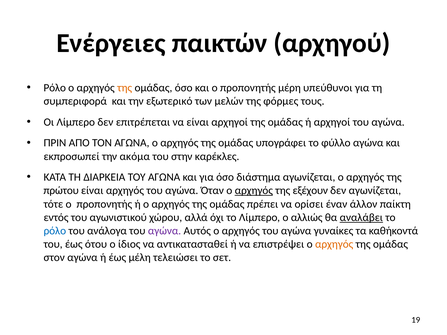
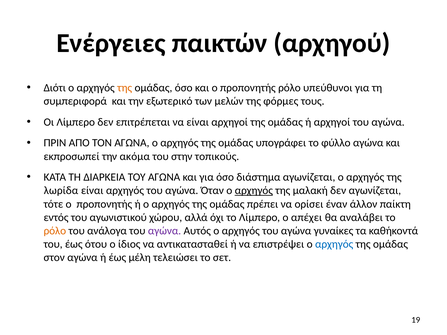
Ρόλο: Ρόλο -> Διότι (55, 88)
προπονητής μέρη: μέρη -> ρόλο (289, 88)
καρέκλες: καρέκλες -> τοπικούς (217, 156)
πρώτου: πρώτου -> λωρίδα (61, 191)
εξέχουν: εξέχουν -> μαλακή (310, 191)
αλλιώς: αλλιώς -> απέχει (307, 218)
αναλάβει underline: present -> none (361, 218)
ρόλο colour: blue -> orange (55, 231)
αρχηγός colour: orange -> blue (334, 244)
